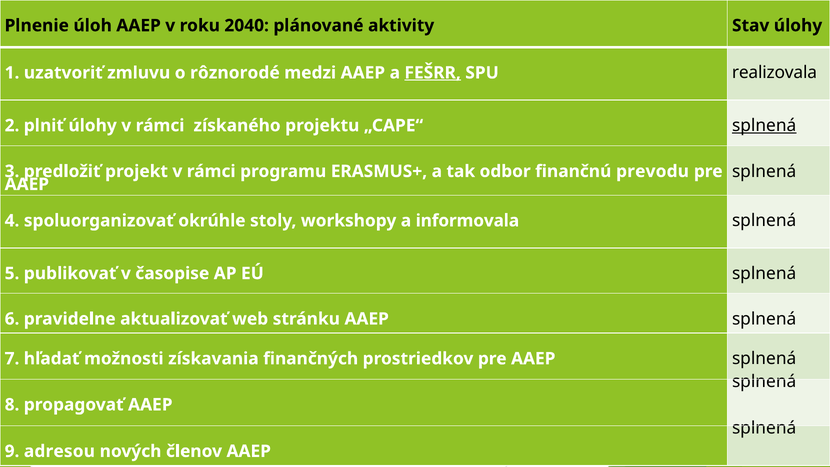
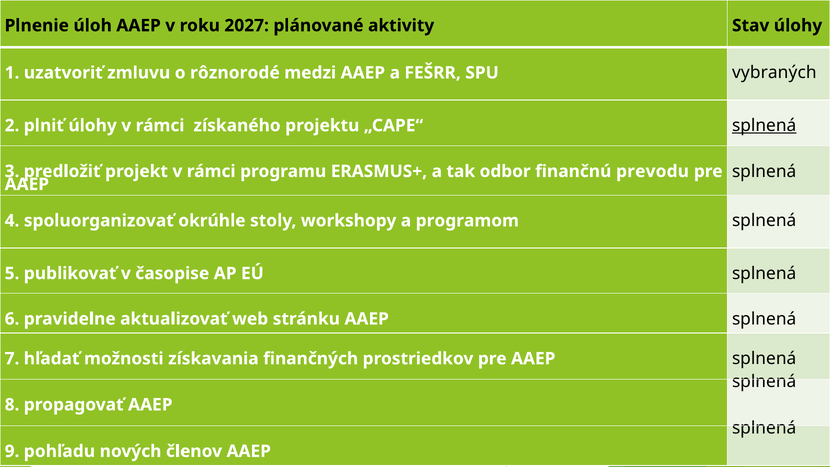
2040: 2040 -> 2027 (247, 26)
FEŠRR underline: present -> none (433, 73)
realizovala: realizovala -> vybraných (774, 73)
informovala: informovala -> programom (467, 221)
adresou: adresou -> pohľadu (59, 451)
